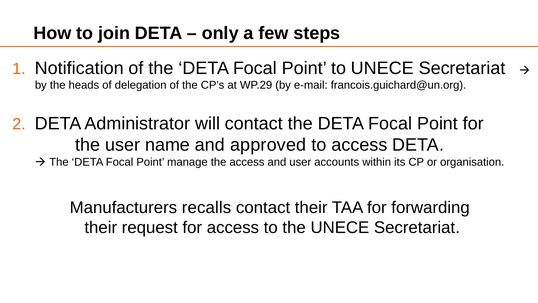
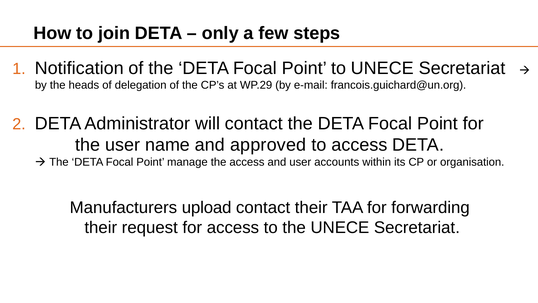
recalls: recalls -> upload (207, 207)
